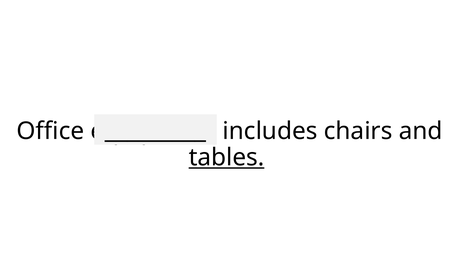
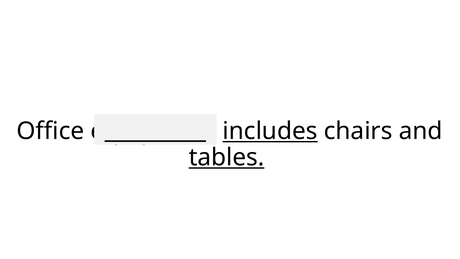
includes underline: none -> present (270, 131)
